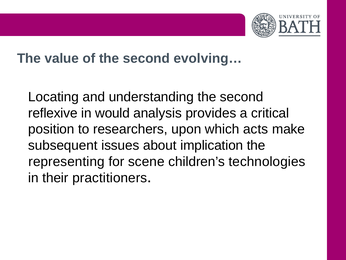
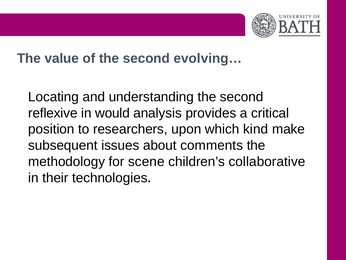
acts: acts -> kind (256, 129)
implication: implication -> comments (212, 145)
representing: representing -> methodology (67, 161)
technologies: technologies -> collaborative (267, 161)
practitioners: practitioners -> technologies (110, 178)
